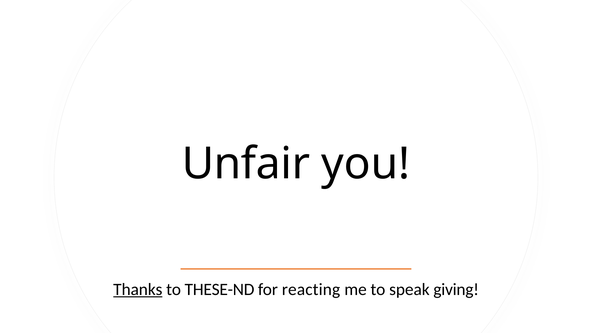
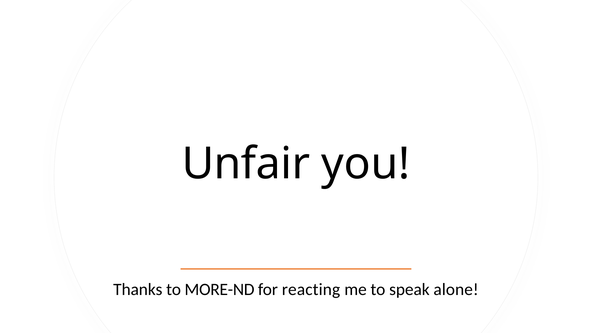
Thanks underline: present -> none (138, 289)
THESE-ND: THESE-ND -> MORE-ND (220, 289)
giving: giving -> alone (456, 289)
